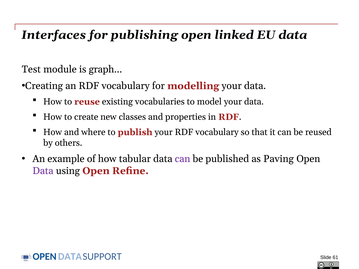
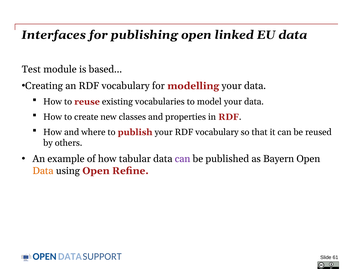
graph: graph -> based (105, 70)
Paving: Paving -> Bayern (279, 159)
Data colour: purple -> orange (43, 171)
